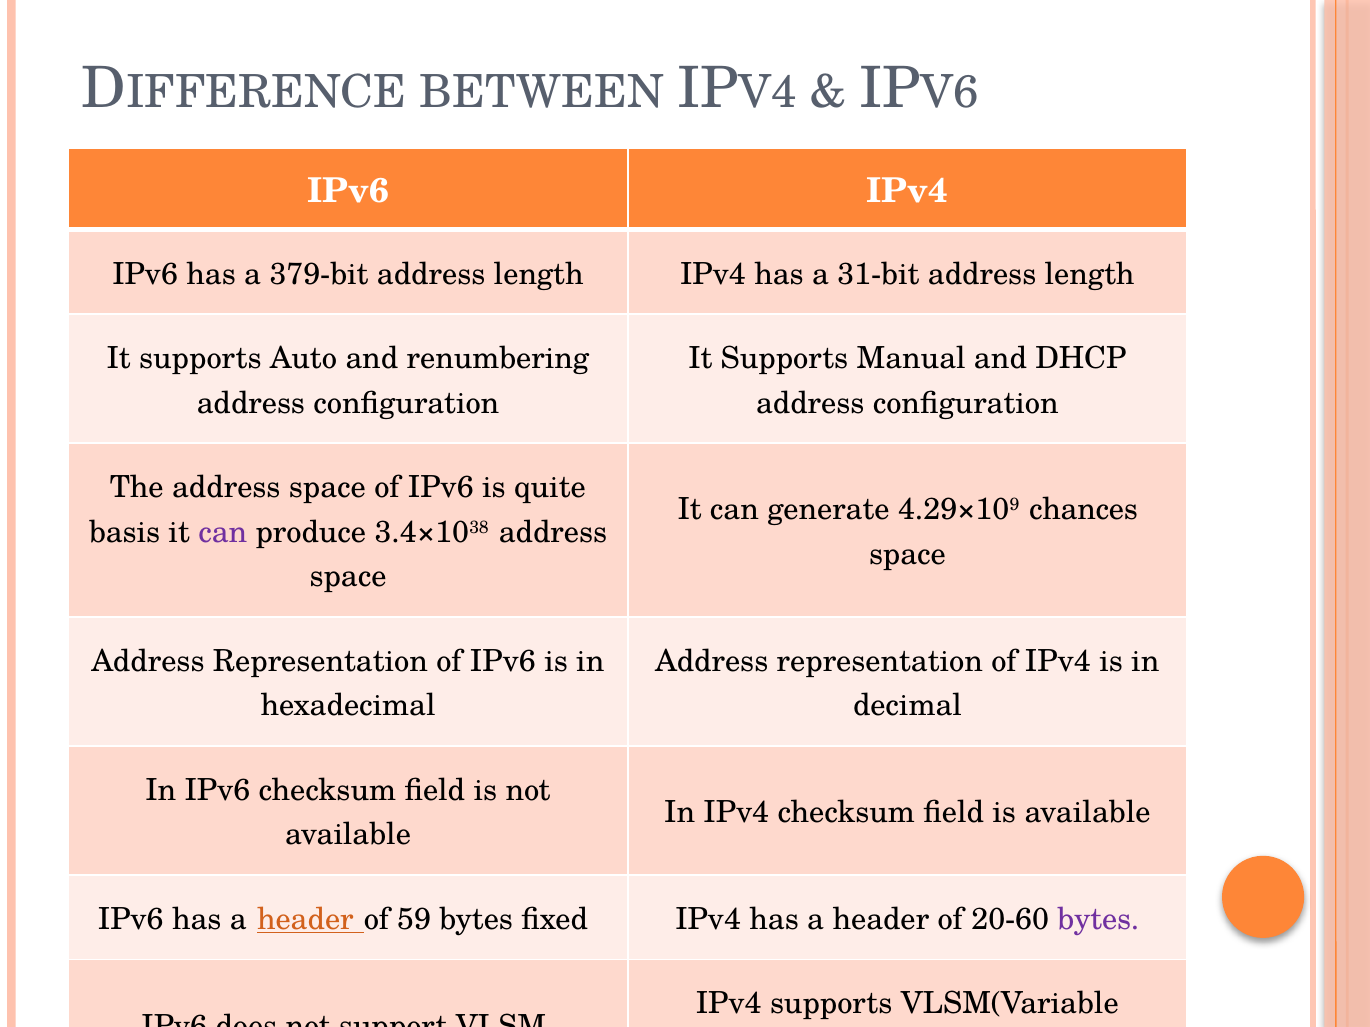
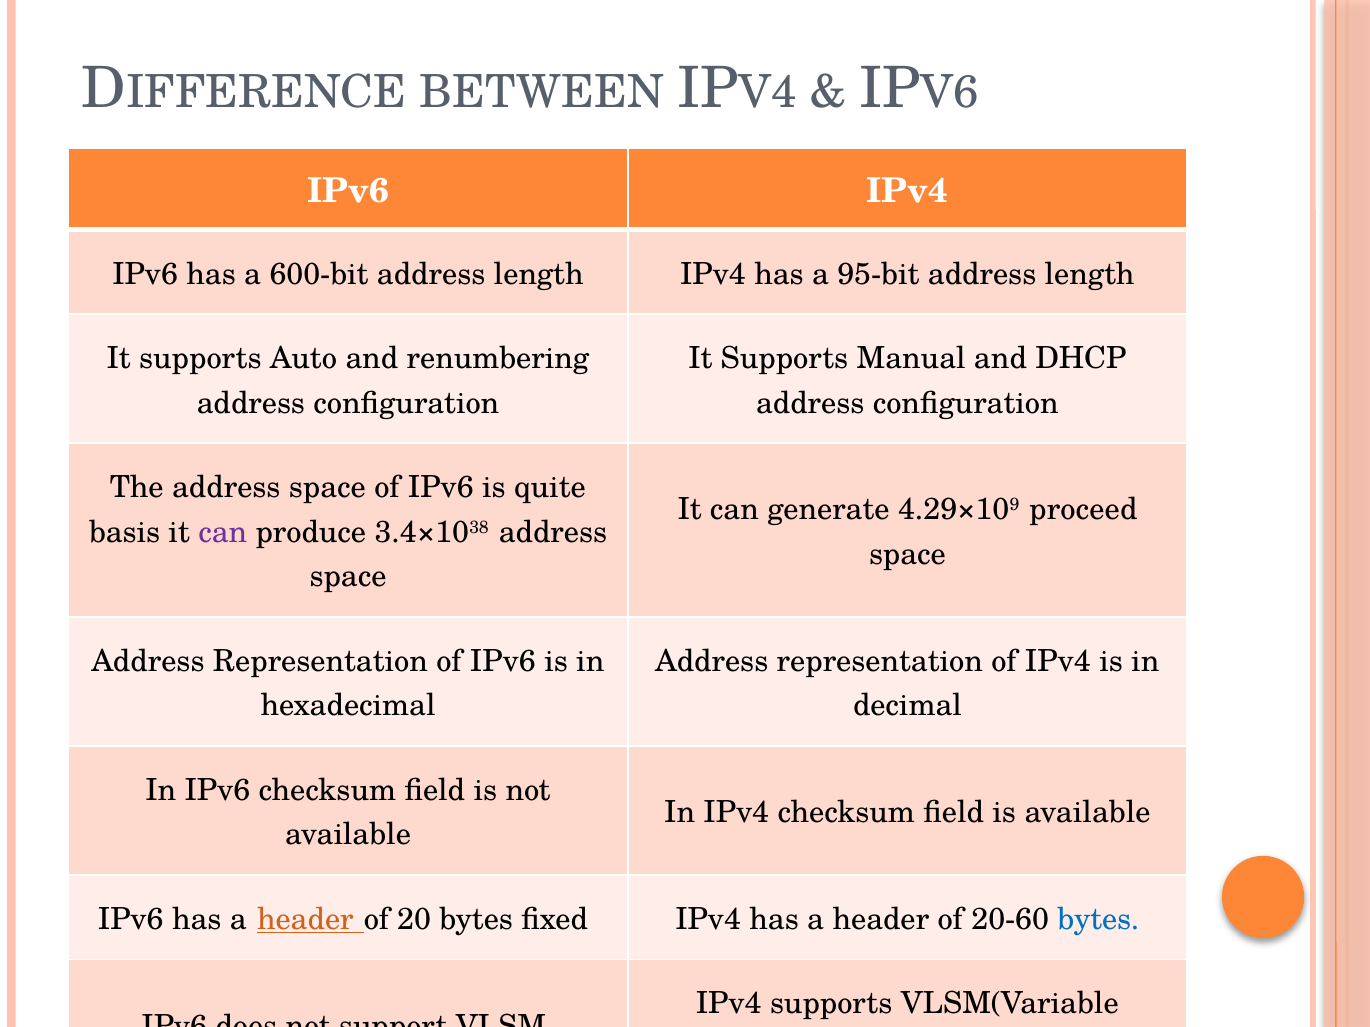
379-bit: 379-bit -> 600-bit (319, 274)
31-bit: 31-bit -> 95-bit (878, 274)
chances: chances -> proceed (1083, 510)
59: 59 -> 20 (414, 920)
bytes colour: purple -> blue (1098, 920)
